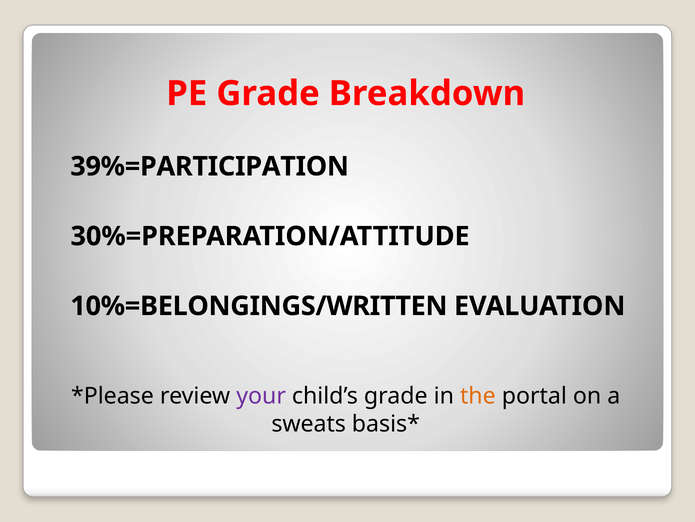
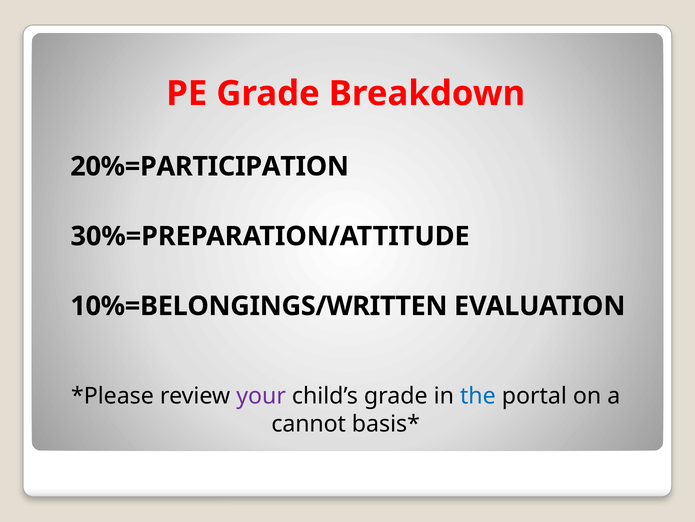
39%=PARTICIPATION: 39%=PARTICIPATION -> 20%=PARTICIPATION (210, 166)
the colour: orange -> blue (478, 395)
sweats: sweats -> cannot (309, 423)
